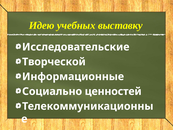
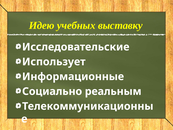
Творческой: Творческой -> Использует (54, 62)
ценностей: ценностей -> реальным (113, 91)
